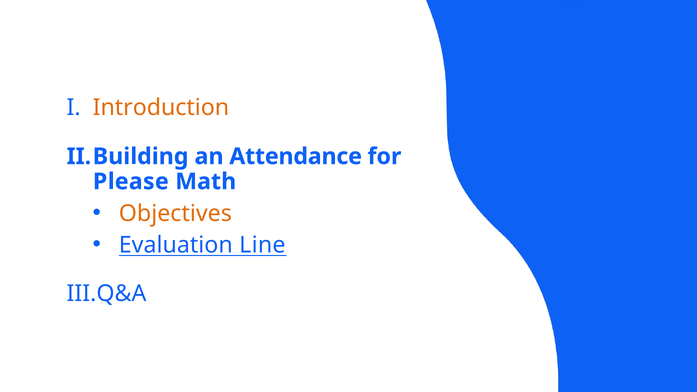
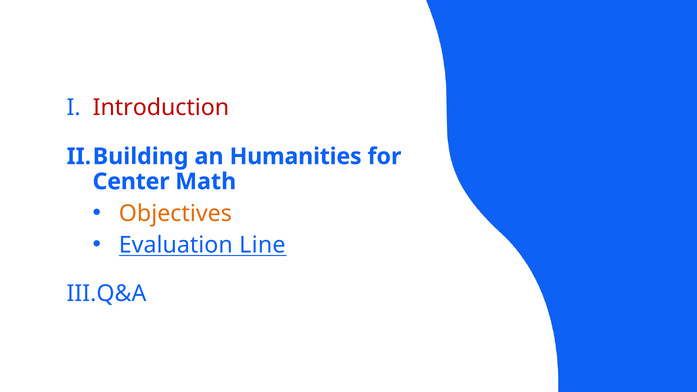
Introduction colour: orange -> red (161, 107)
Attendance: Attendance -> Humanities (296, 156)
Please: Please -> Center (131, 182)
